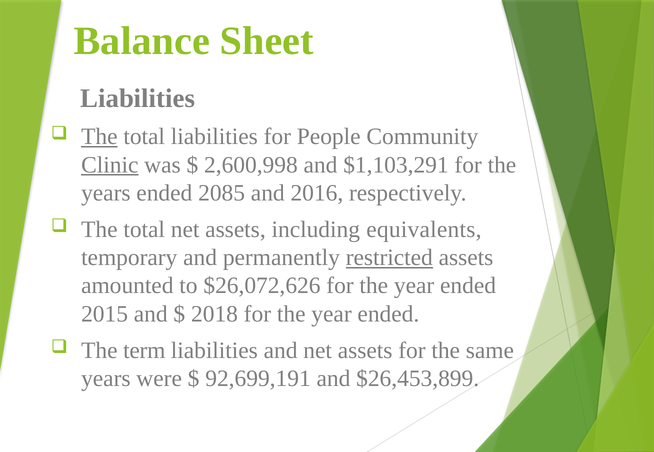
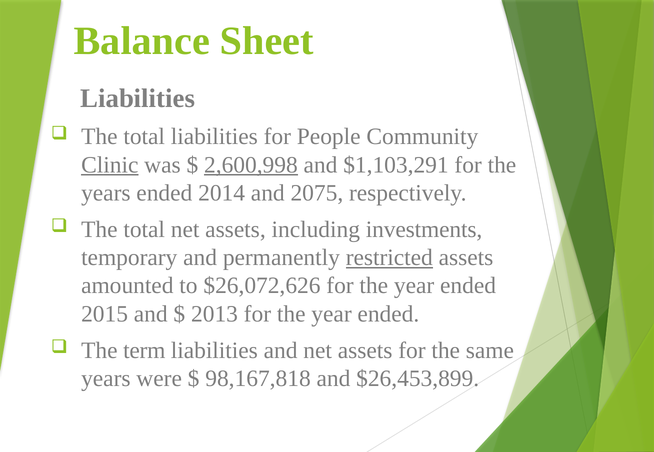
The underline: present -> none (99, 137)
2,600,998 underline: none -> present (251, 165)
2085: 2085 -> 2014 (222, 193)
2016: 2016 -> 2075 (317, 193)
equivalents: equivalents -> investments (424, 230)
2018: 2018 -> 2013 (215, 314)
92,699,191: 92,699,191 -> 98,167,818 (258, 379)
